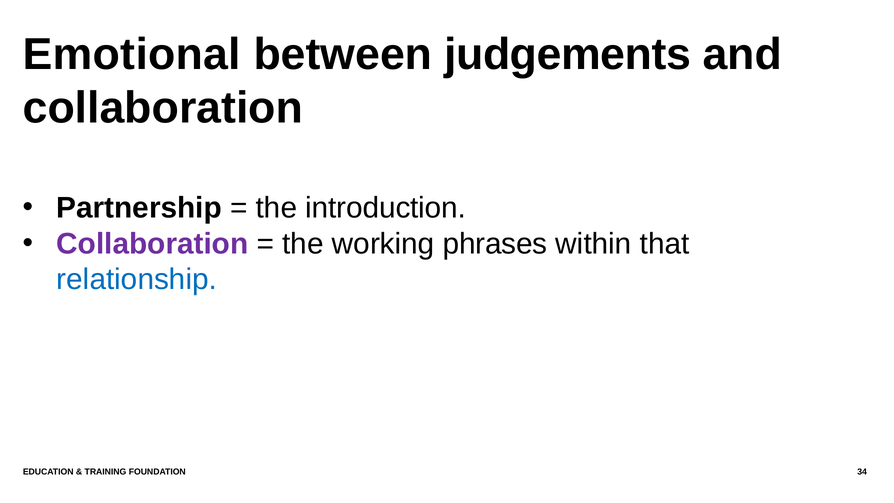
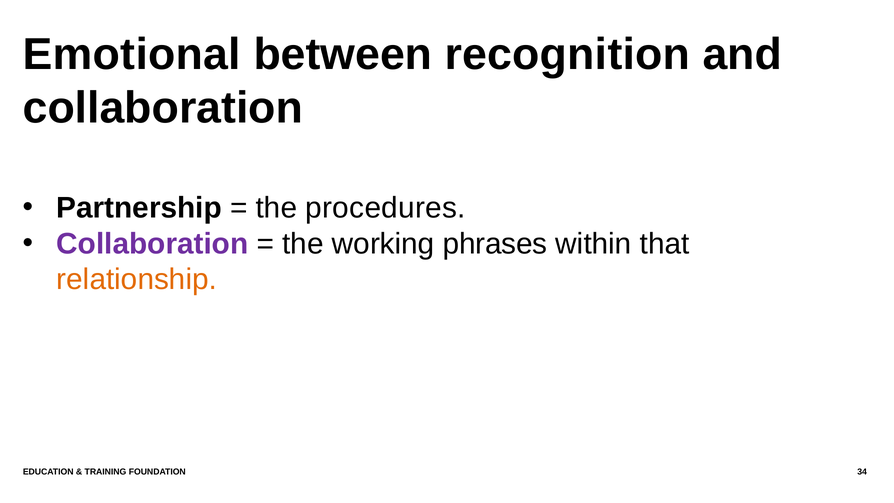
judgements: judgements -> recognition (567, 54)
introduction: introduction -> procedures (386, 208)
relationship colour: blue -> orange (137, 280)
